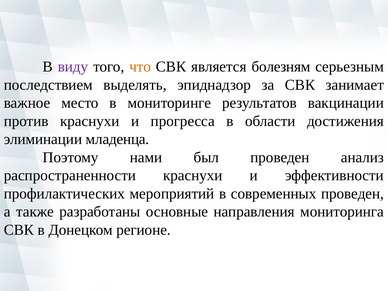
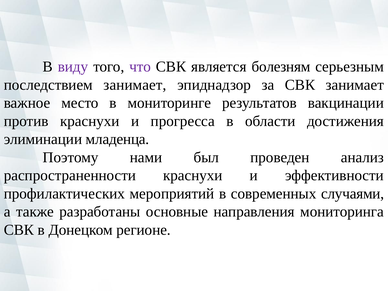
что colour: orange -> purple (140, 67)
последствием выделять: выделять -> занимает (135, 85)
современных проведен: проведен -> случаями (353, 194)
